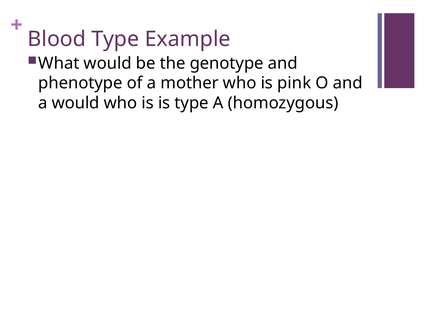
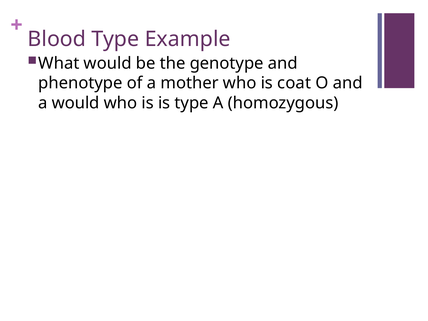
pink: pink -> coat (294, 83)
